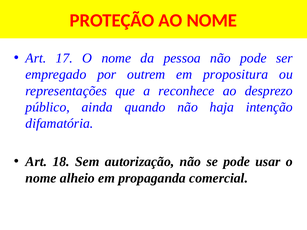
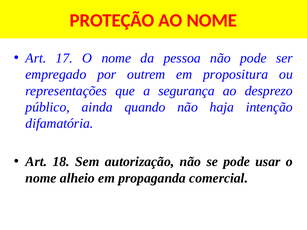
reconhece: reconhece -> segurança (187, 91)
